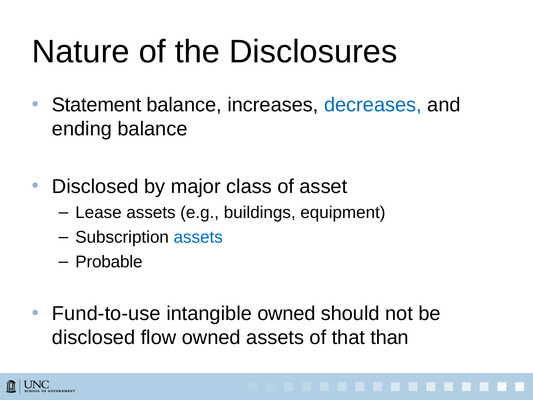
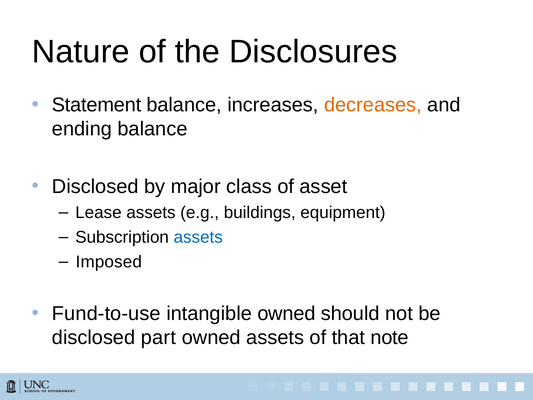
decreases colour: blue -> orange (373, 105)
Probable: Probable -> Imposed (109, 262)
flow: flow -> part (158, 337)
than: than -> note (390, 337)
